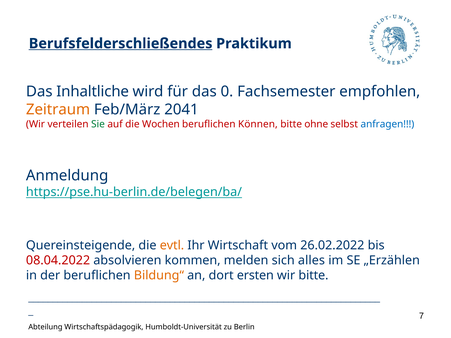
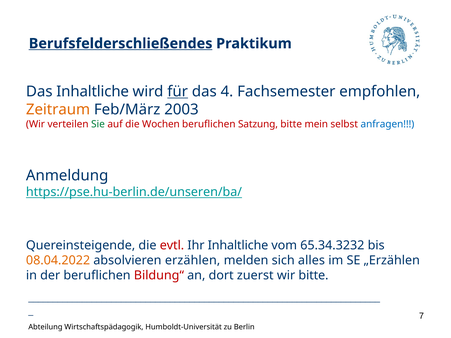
für underline: none -> present (178, 92)
0: 0 -> 4 (227, 92)
2041: 2041 -> 2003 (181, 110)
Können: Können -> Satzung (258, 124)
ohne: ohne -> mein (316, 124)
https://pse.hu-berlin.de/belegen/ba/: https://pse.hu-berlin.de/belegen/ba/ -> https://pse.hu-berlin.de/unseren/ba/ (134, 192)
evtl colour: orange -> red (172, 245)
Ihr Wirtschaft: Wirtschaft -> Inhaltliche (238, 245)
26.02.2022: 26.02.2022 -> 65.34.3232 (332, 245)
08.04.2022 colour: red -> orange (58, 260)
kommen: kommen -> erzählen (193, 260)
Bildung“ colour: orange -> red (159, 275)
ersten: ersten -> zuerst (255, 275)
